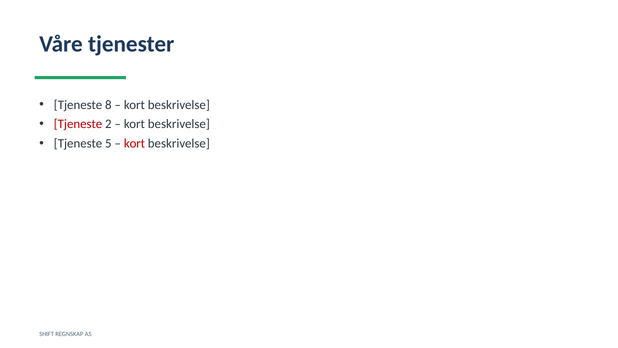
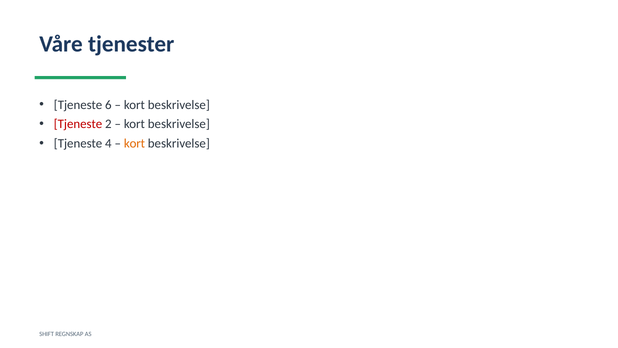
8: 8 -> 6 (108, 105)
5: 5 -> 4 (108, 143)
kort colour: red -> orange (134, 143)
